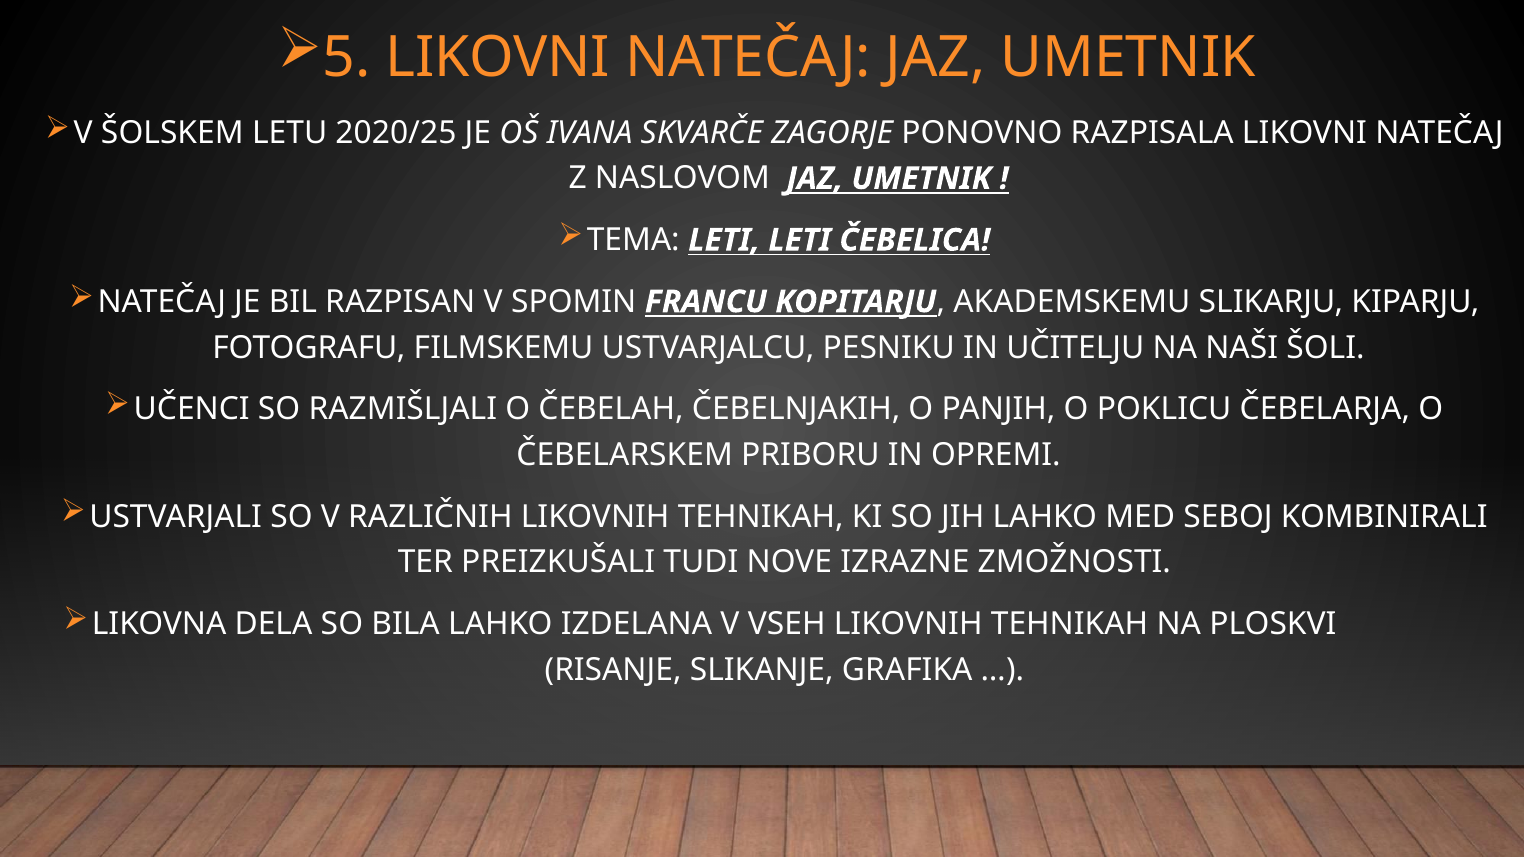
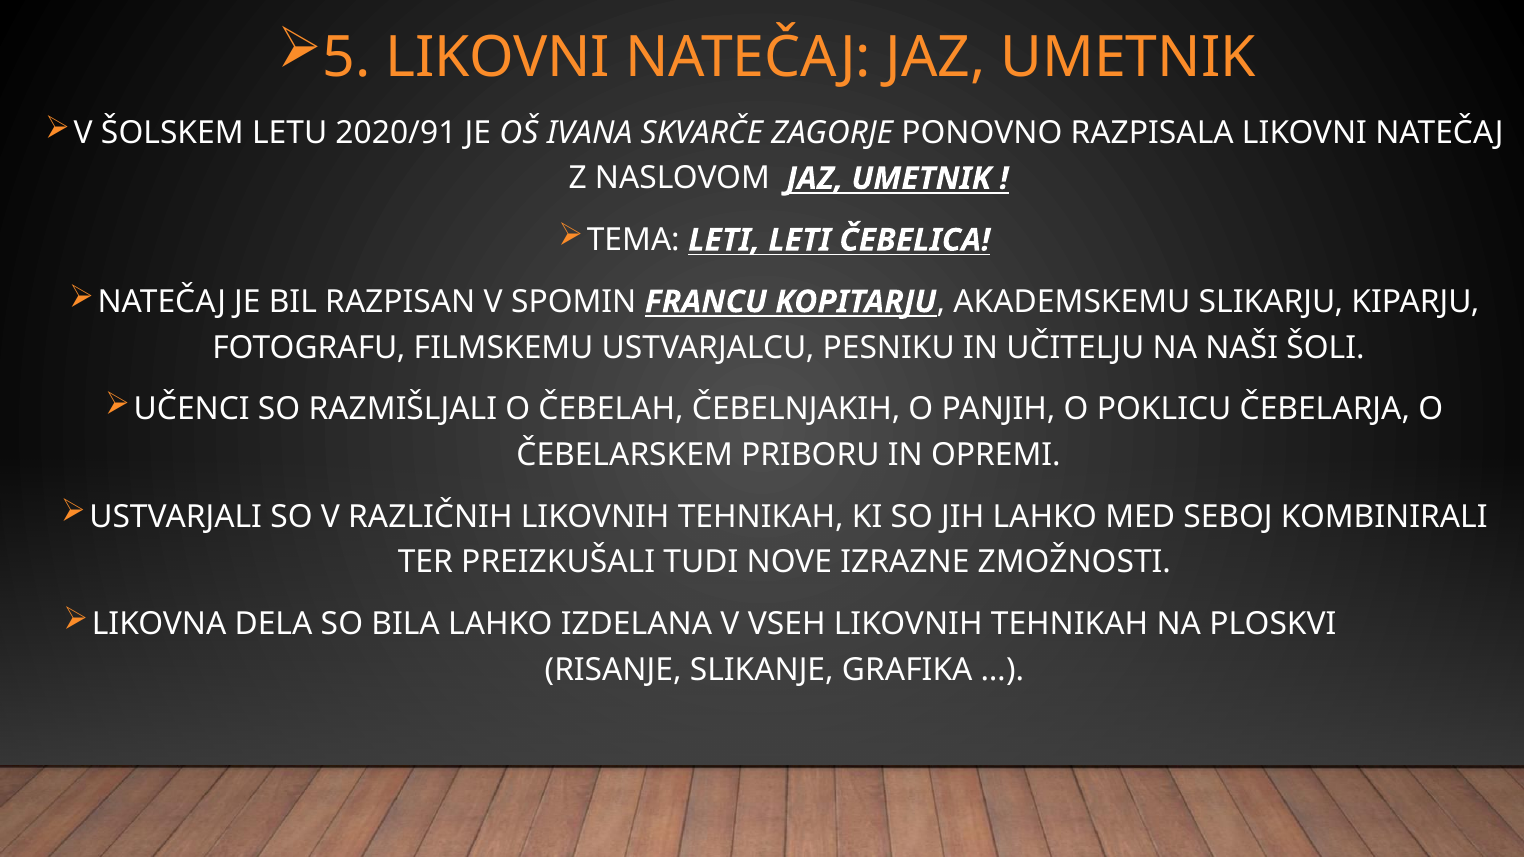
2020/25: 2020/25 -> 2020/91 (396, 133)
